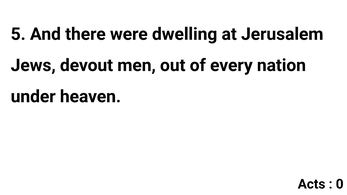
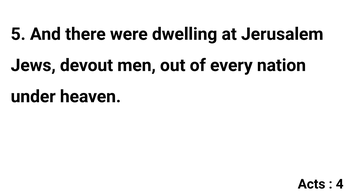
0: 0 -> 4 (340, 184)
